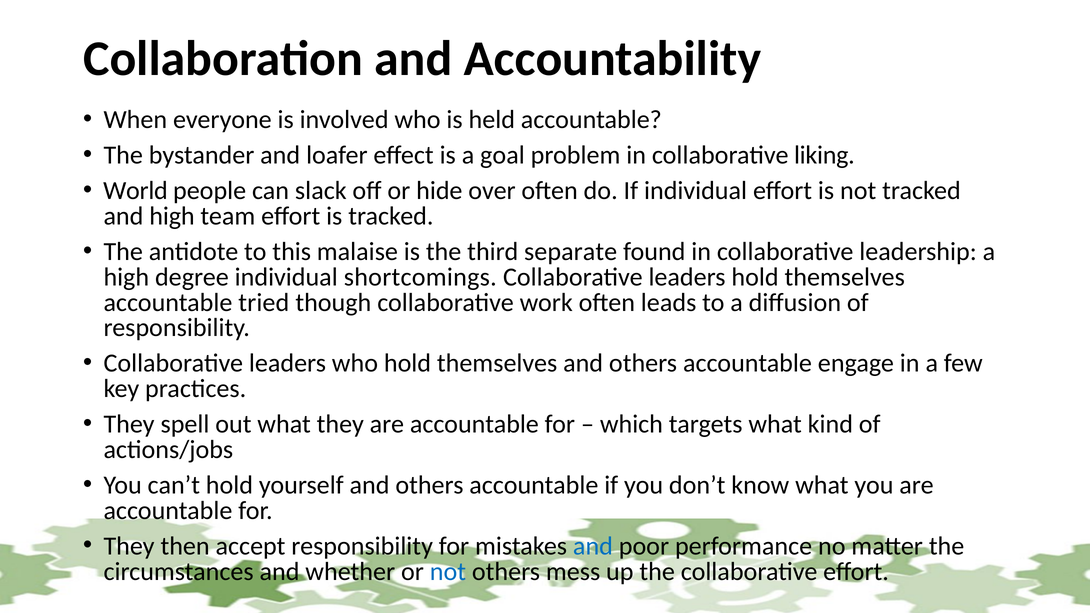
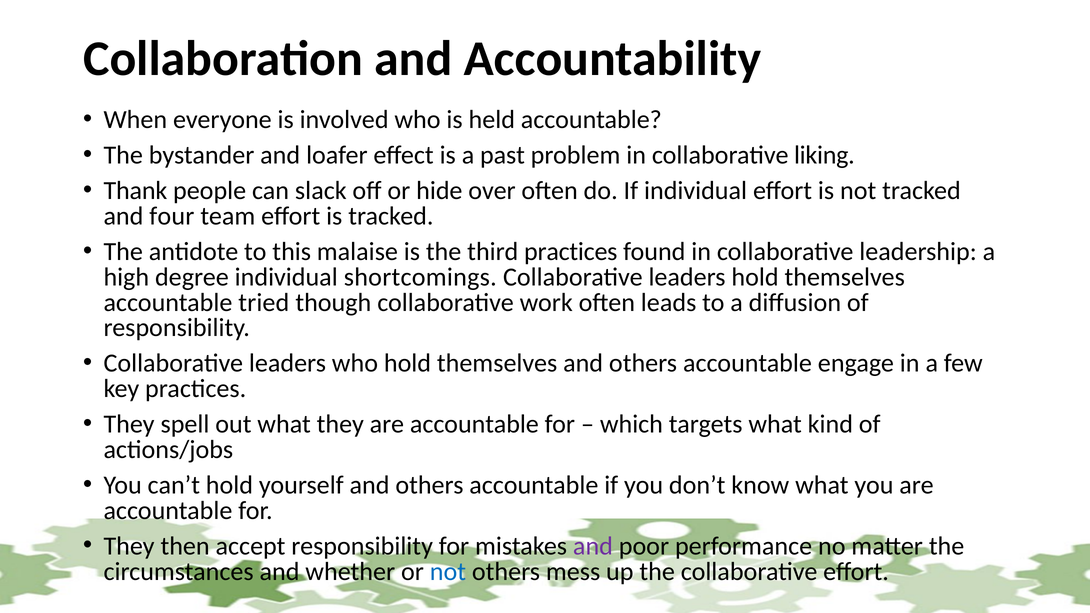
goal: goal -> past (503, 155)
World: World -> Thank (135, 191)
and high: high -> four (172, 216)
third separate: separate -> practices (571, 252)
and colour: blue -> purple (593, 546)
